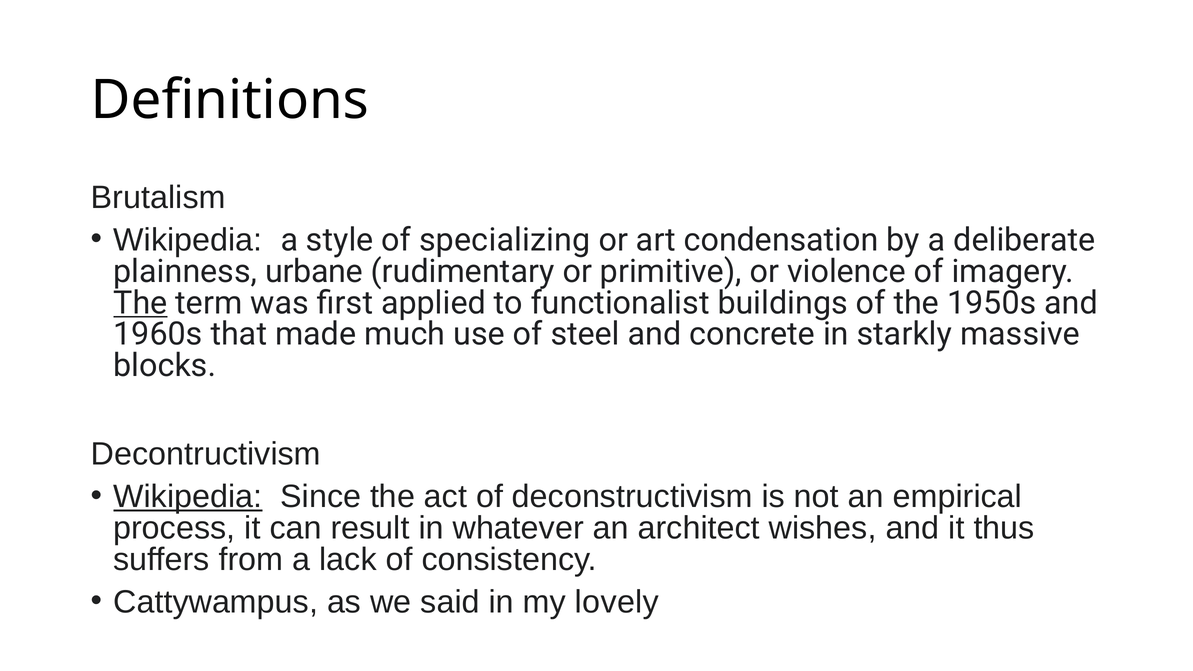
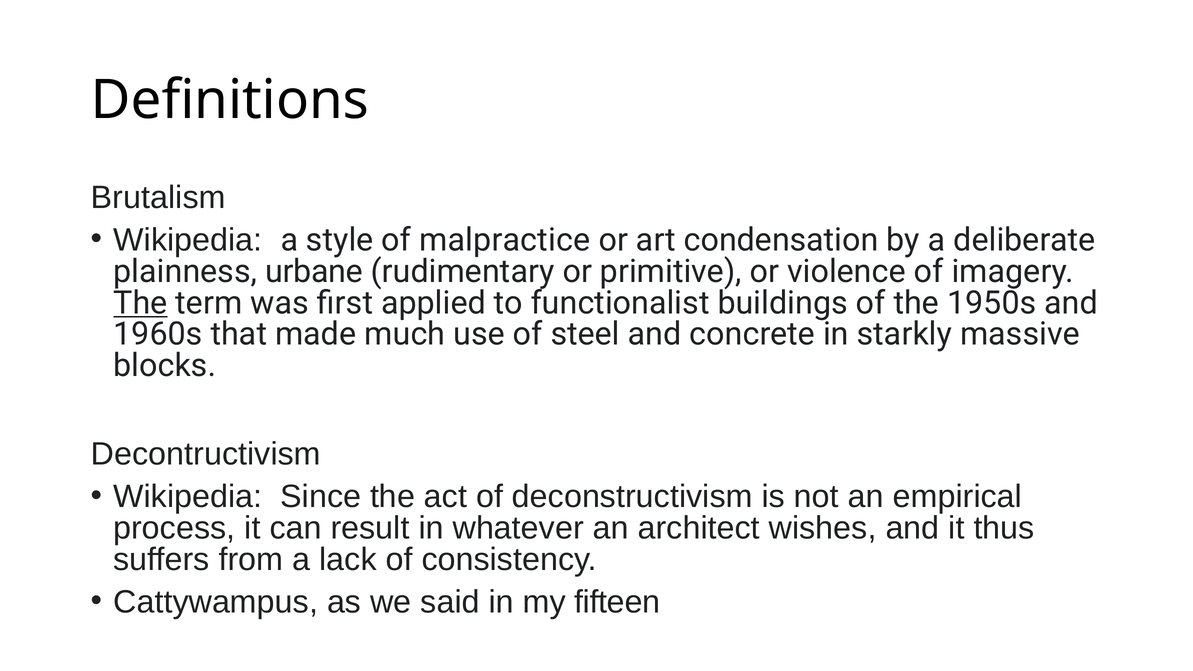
specializing: specializing -> malpractice (505, 240)
Wikipedia underline: present -> none (188, 497)
lovely: lovely -> fifteen (617, 602)
